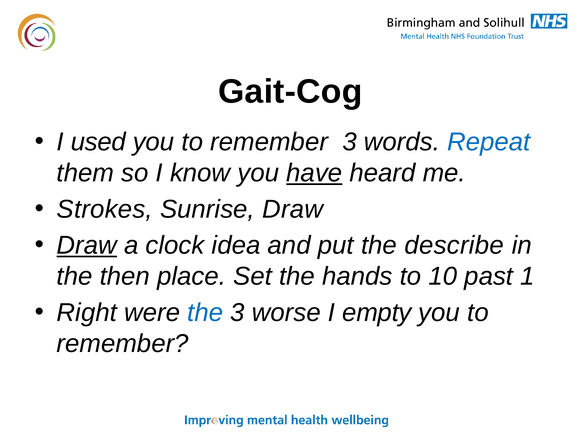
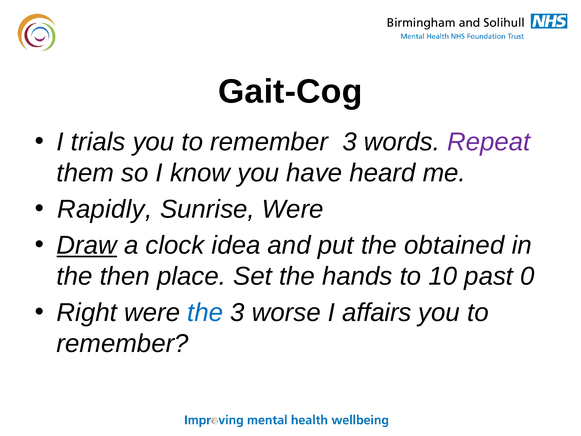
used: used -> trials (98, 142)
Repeat colour: blue -> purple (489, 142)
have underline: present -> none (314, 173)
Strokes: Strokes -> Rapidly (105, 209)
Sunrise Draw: Draw -> Were (293, 209)
describe: describe -> obtained (454, 245)
1: 1 -> 0 (527, 276)
empty: empty -> affairs (377, 312)
